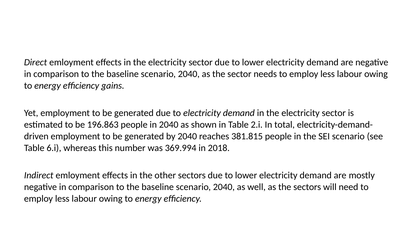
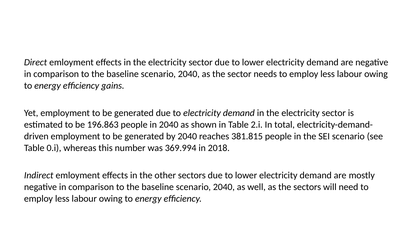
6.i: 6.i -> 0.i (54, 148)
